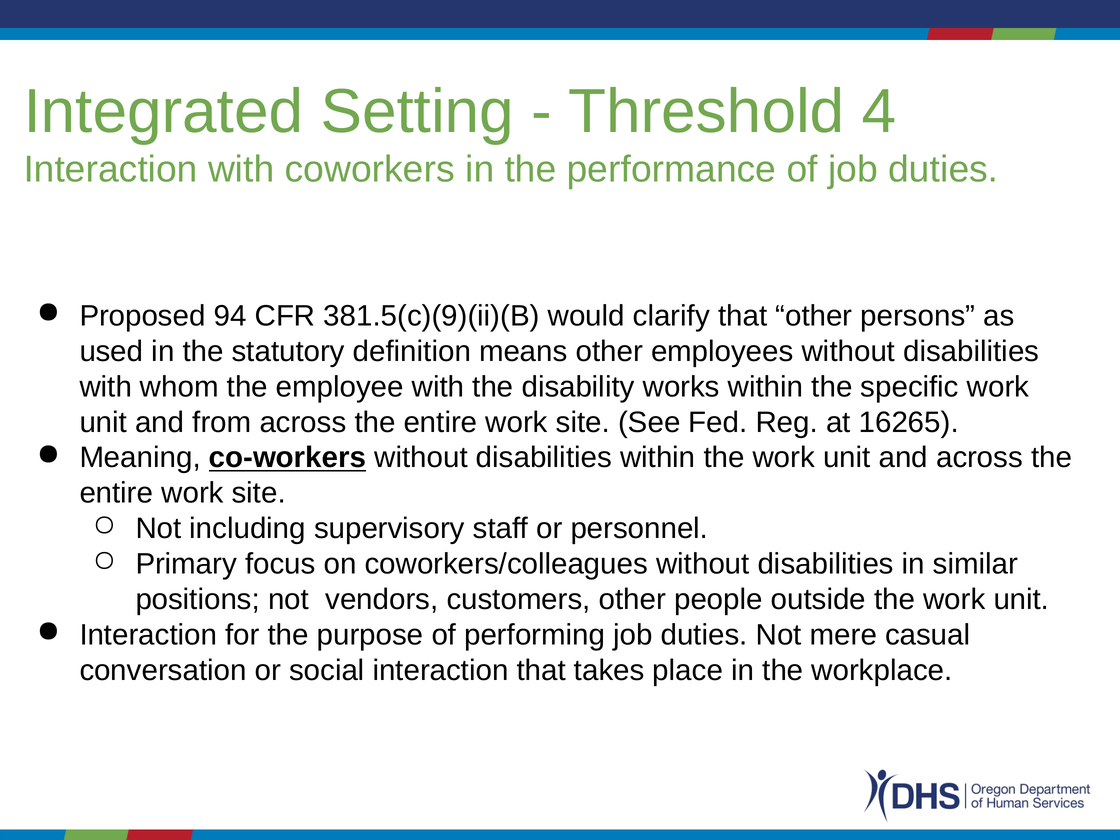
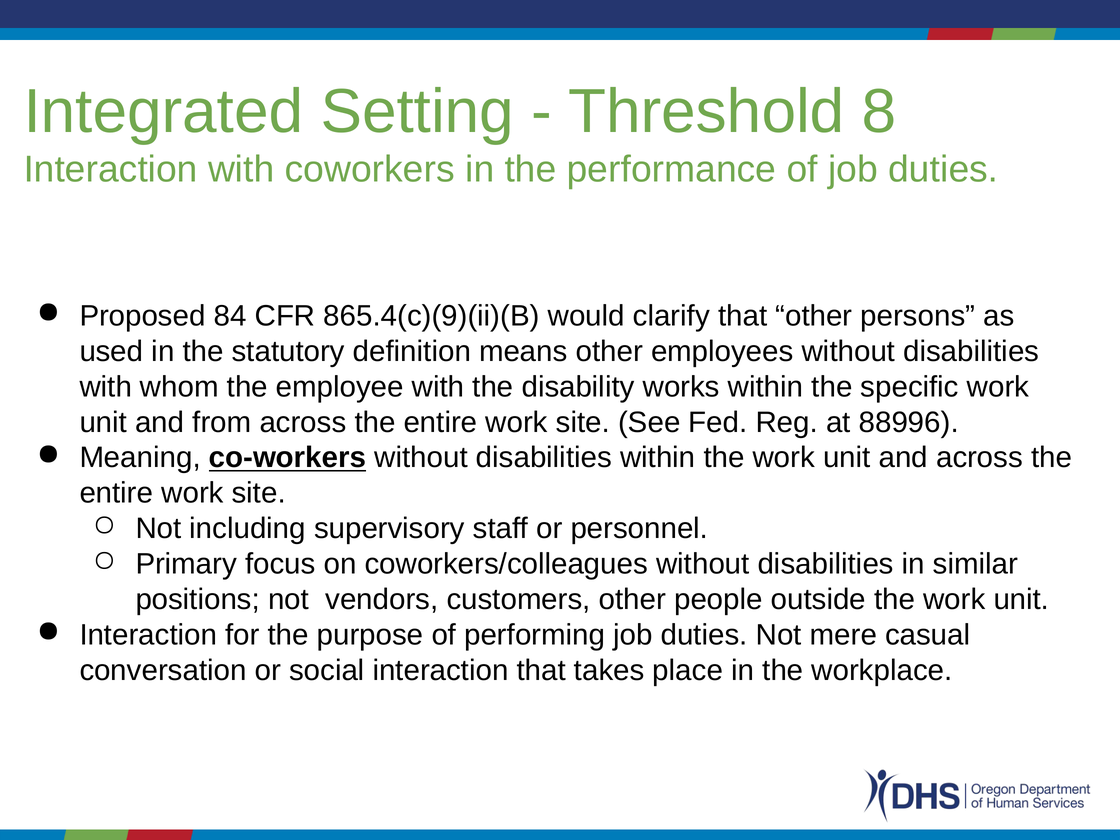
4: 4 -> 8 (879, 112)
94: 94 -> 84 (230, 316)
381.5(c)(9)(ii)(B: 381.5(c)(9)(ii)(B -> 865.4(c)(9)(ii)(B (431, 316)
16265: 16265 -> 88996 (909, 422)
